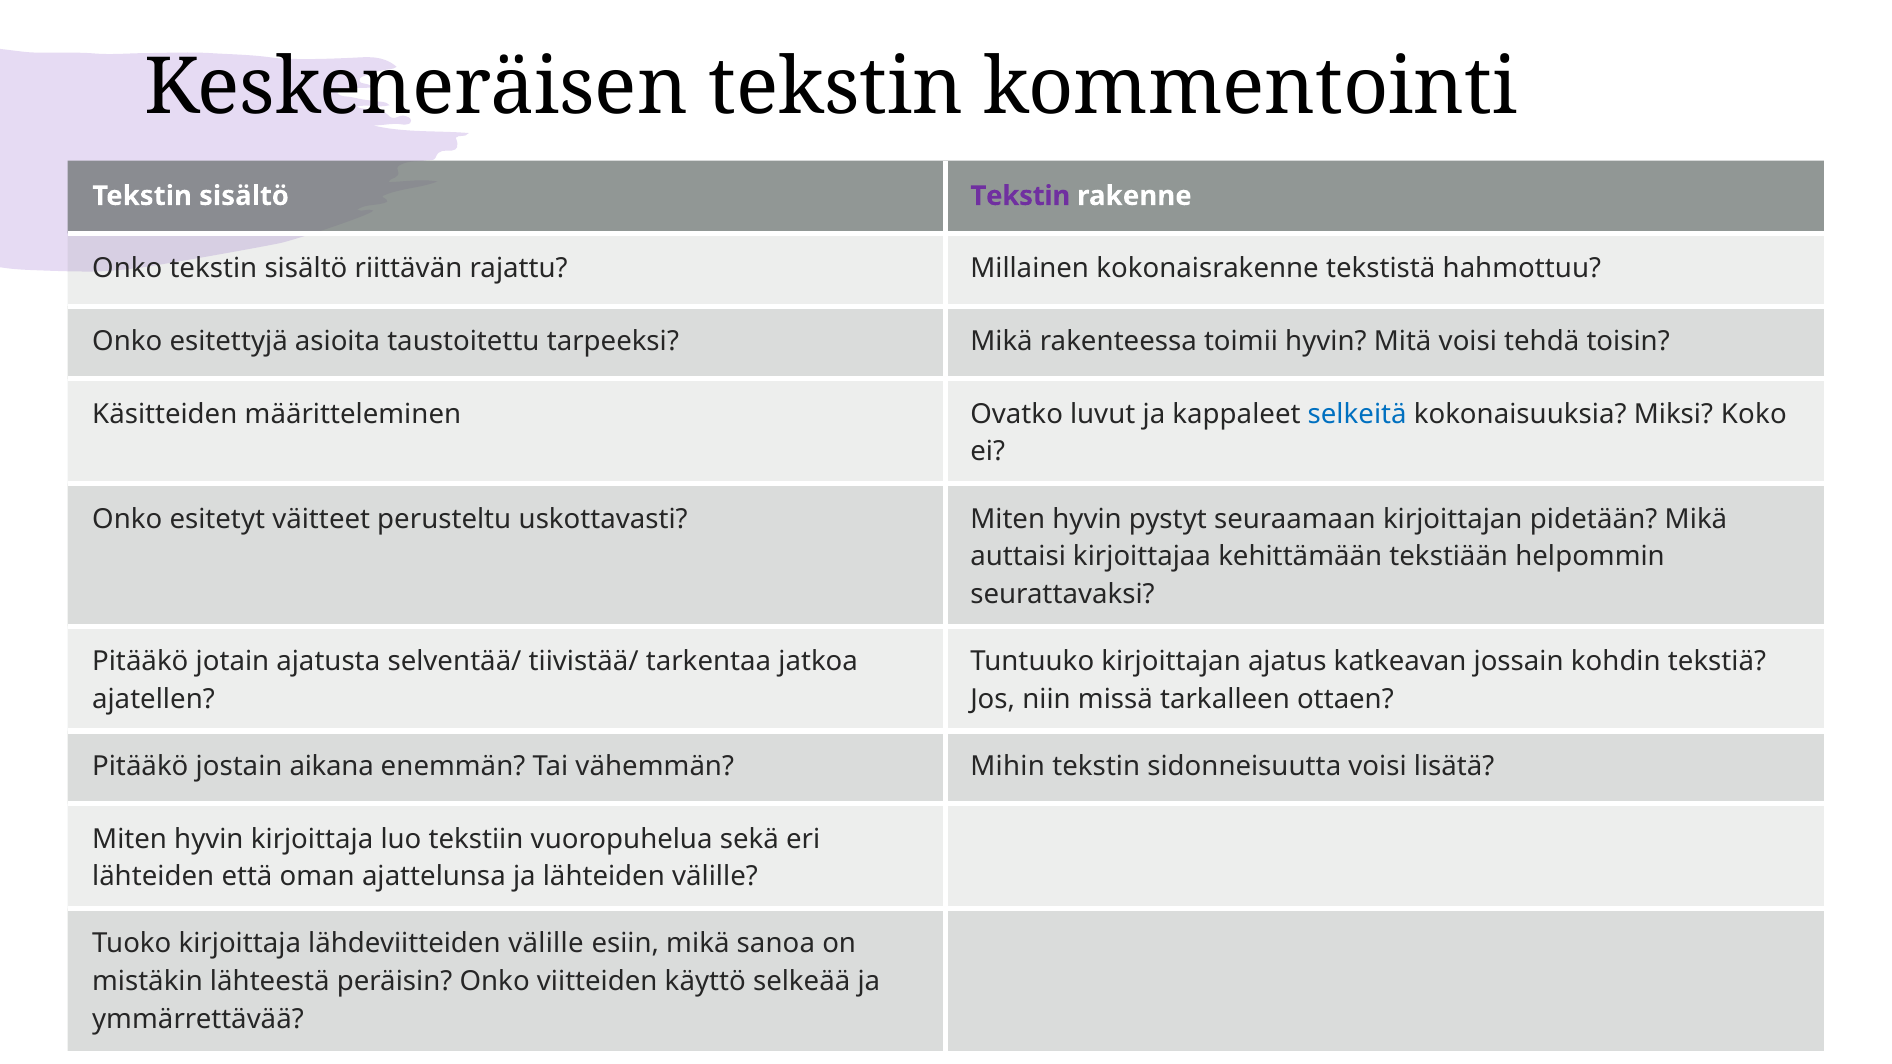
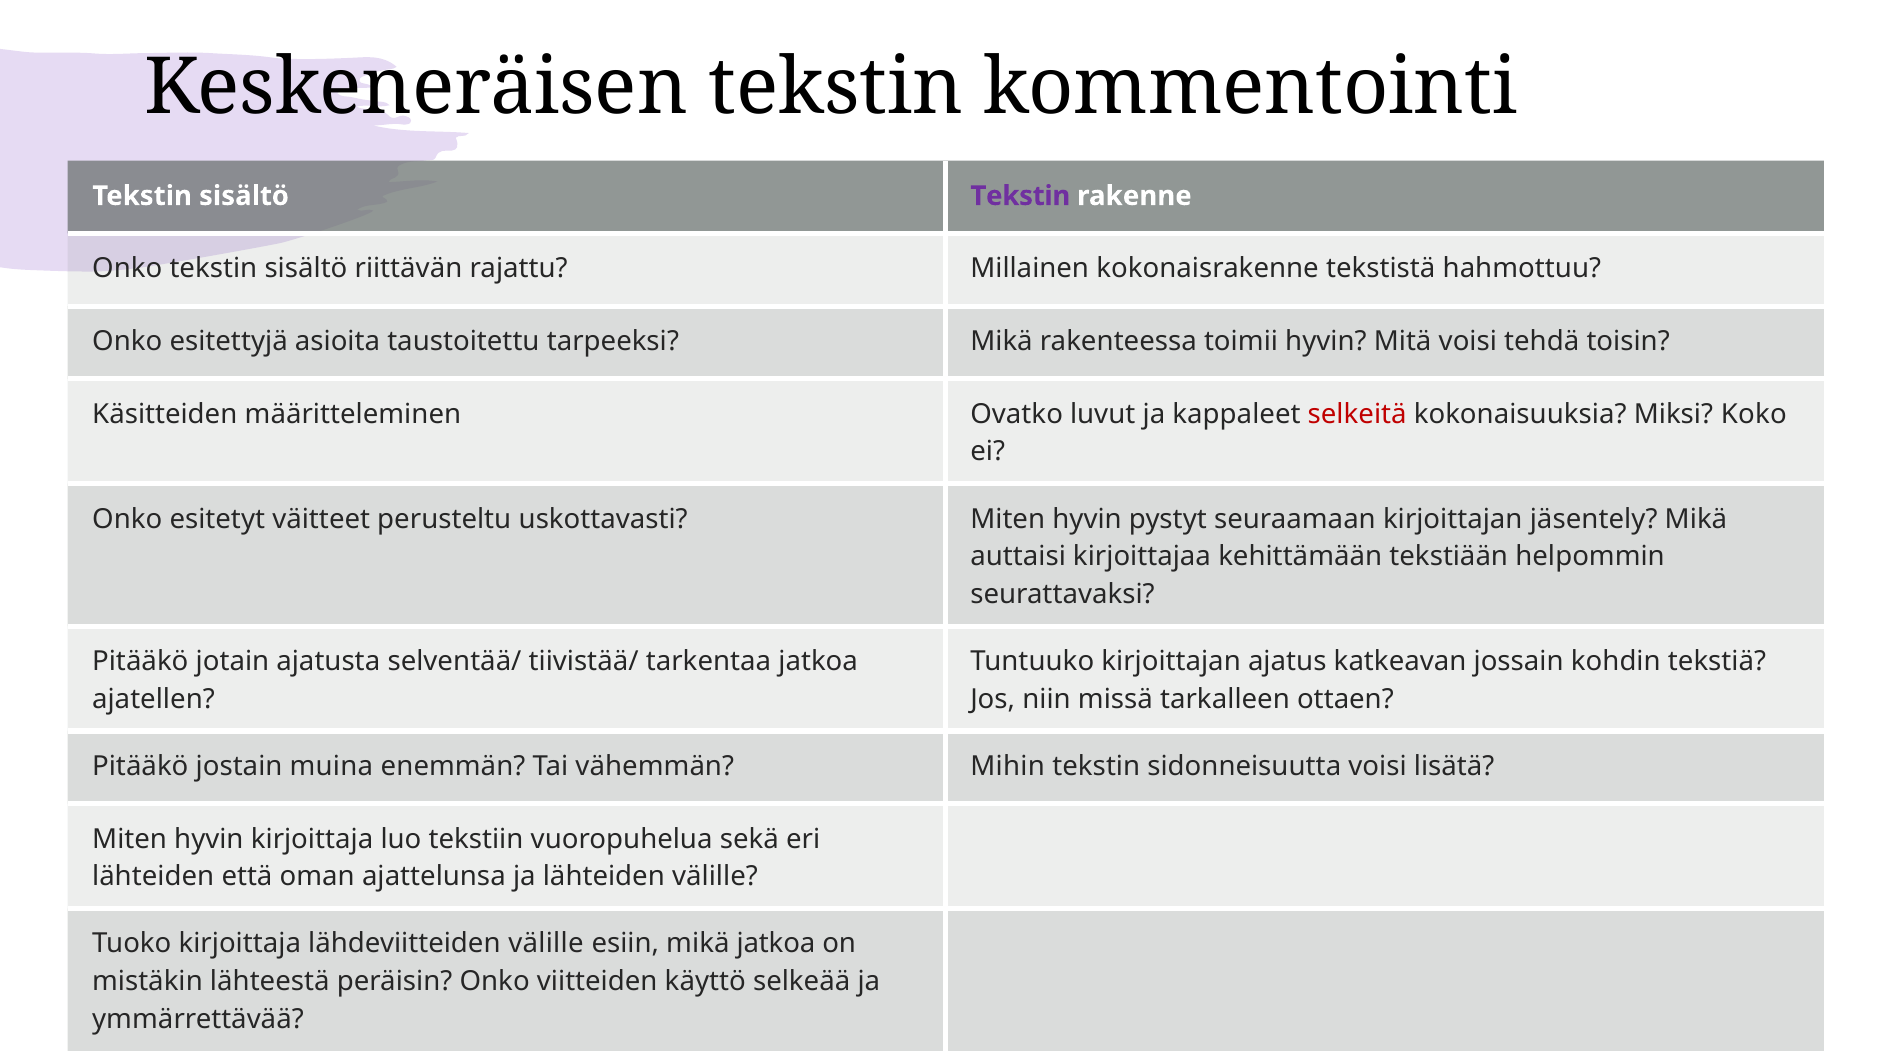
selkeitä colour: blue -> red (1357, 414)
pidetään: pidetään -> jäsentely (1594, 519)
aikana: aikana -> muina (331, 766)
mikä sanoa: sanoa -> jatkoa (776, 944)
